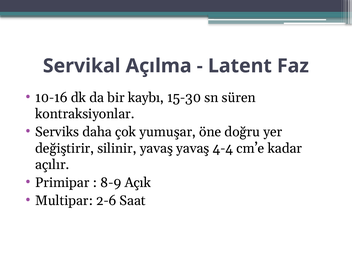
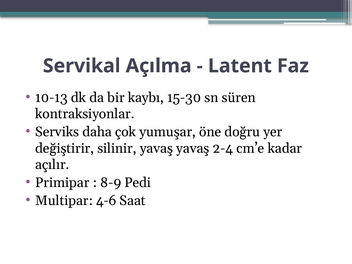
10-16: 10-16 -> 10-13 (51, 97)
4-4: 4-4 -> 2-4 (223, 148)
Açık: Açık -> Pedi (138, 183)
2-6: 2-6 -> 4-6 (106, 201)
